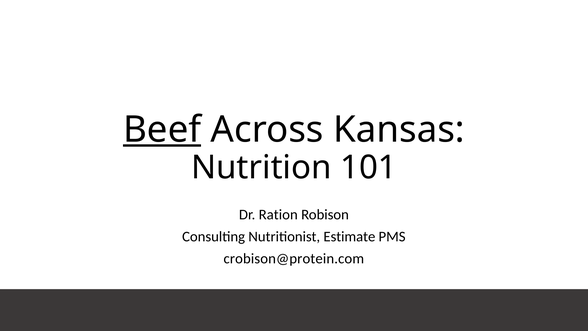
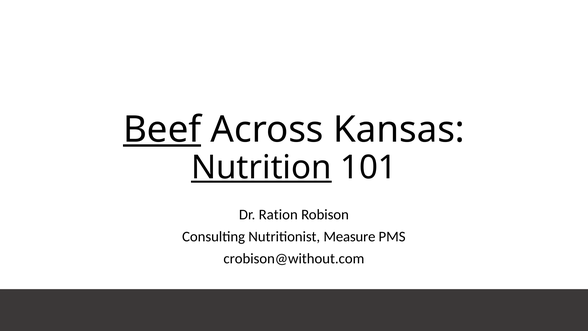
Nutrition underline: none -> present (261, 167)
Estimate: Estimate -> Measure (349, 237)
crobison@protein.com: crobison@protein.com -> crobison@without.com (294, 259)
